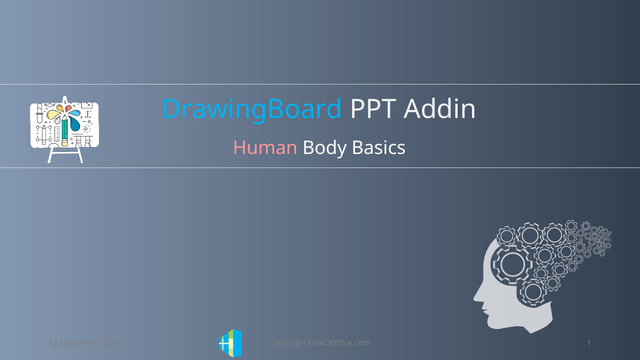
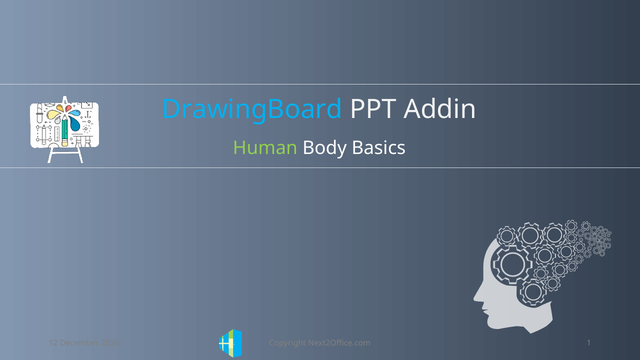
Human colour: pink -> light green (265, 148)
